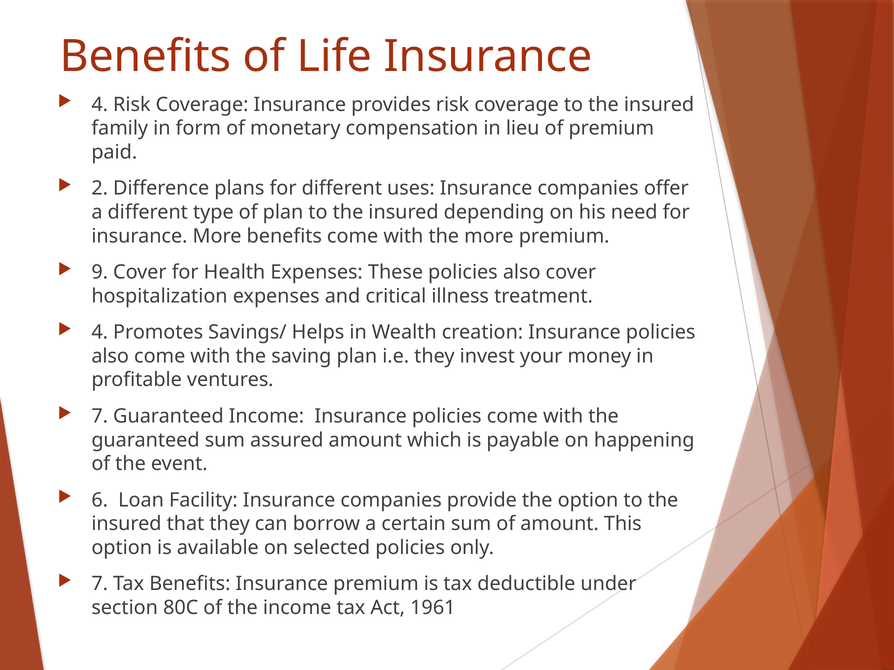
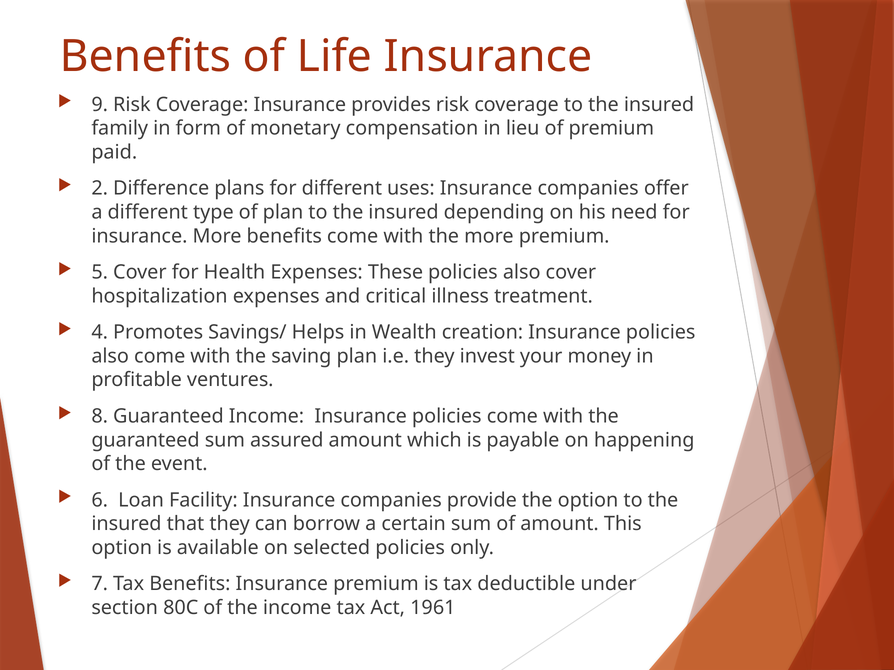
4: 4 -> 9 (100, 105)
9: 9 -> 5 (100, 272)
7: 7 -> 8 (100, 416)
